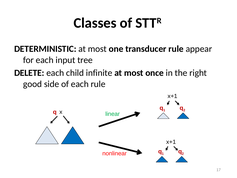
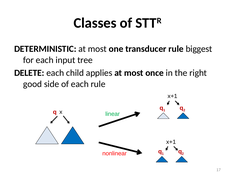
appear: appear -> biggest (199, 49)
infinite: infinite -> applies (99, 73)
